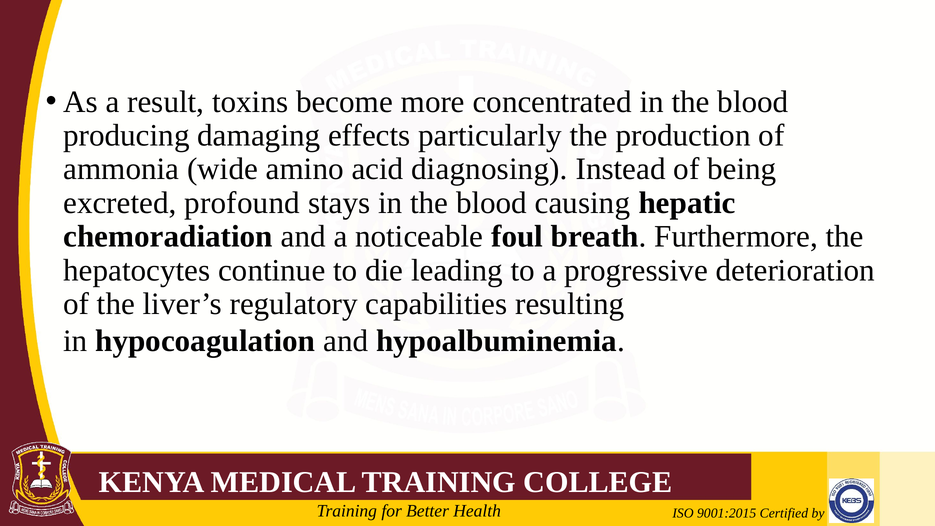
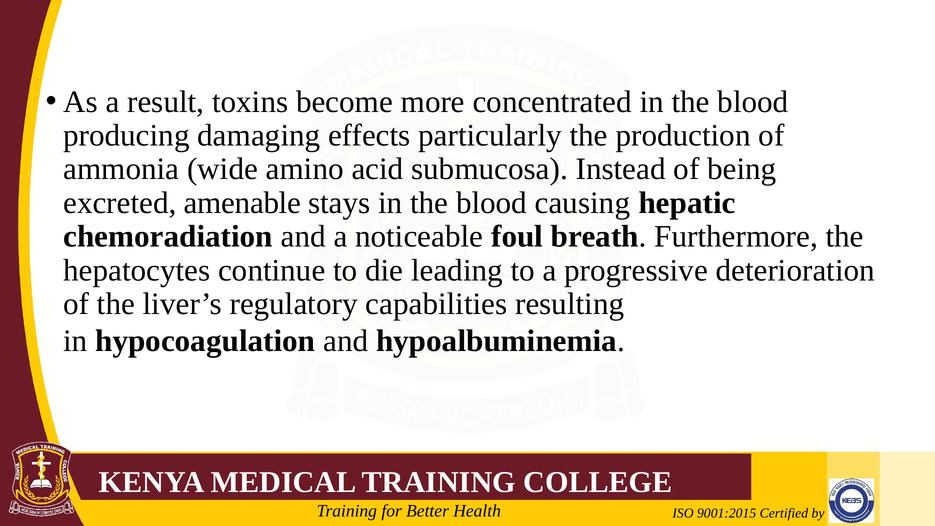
diagnosing: diagnosing -> submucosa (490, 169)
profound: profound -> amenable (242, 203)
